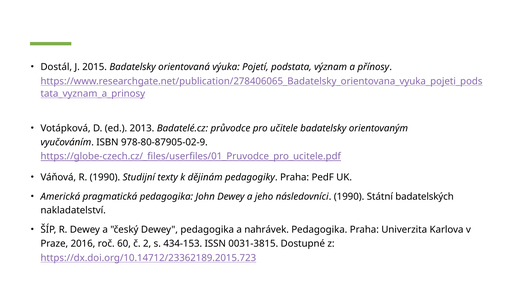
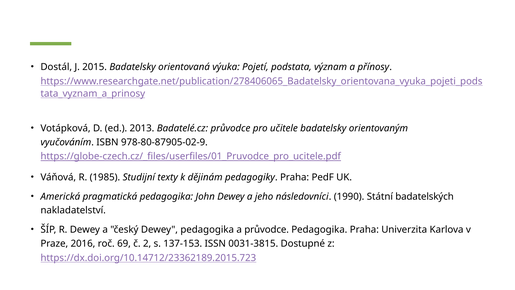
R 1990: 1990 -> 1985 (105, 177)
a nahrávek: nahrávek -> průvodce (267, 229)
60: 60 -> 69 (124, 243)
434-153: 434-153 -> 137-153 (183, 243)
